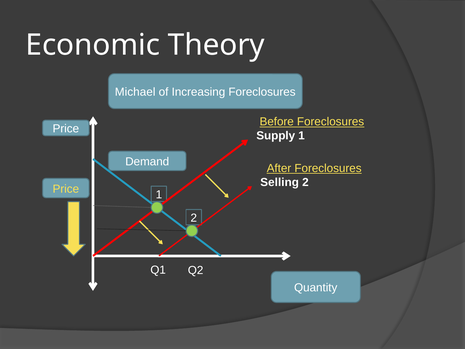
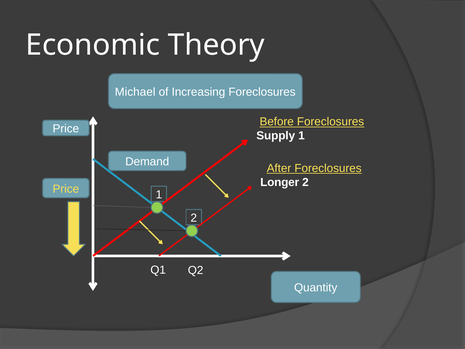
Selling: Selling -> Longer (280, 182)
